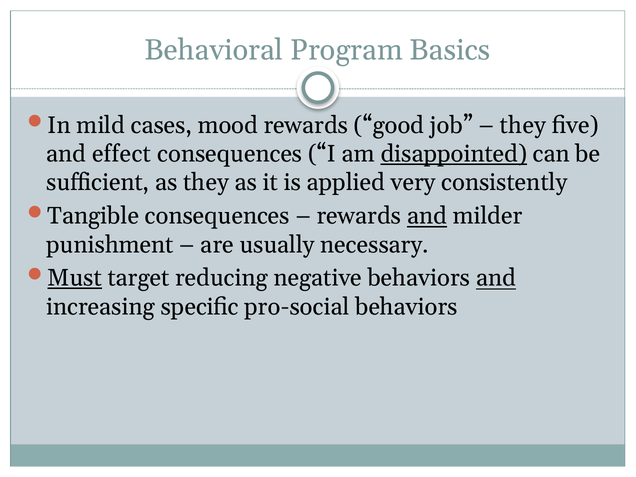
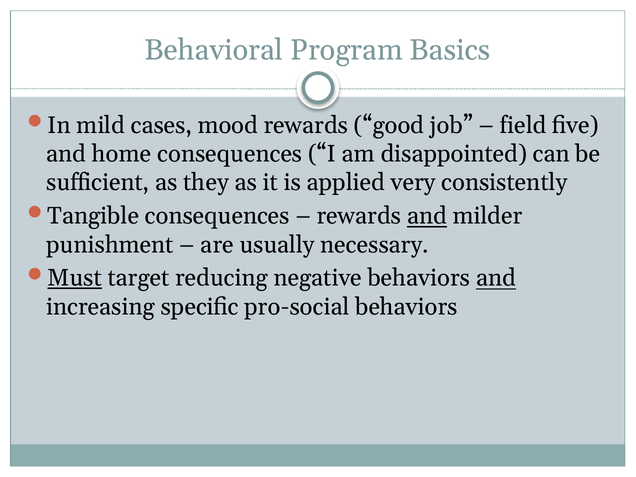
they: they -> field (523, 125)
effect: effect -> home (122, 154)
disappointed underline: present -> none (454, 154)
